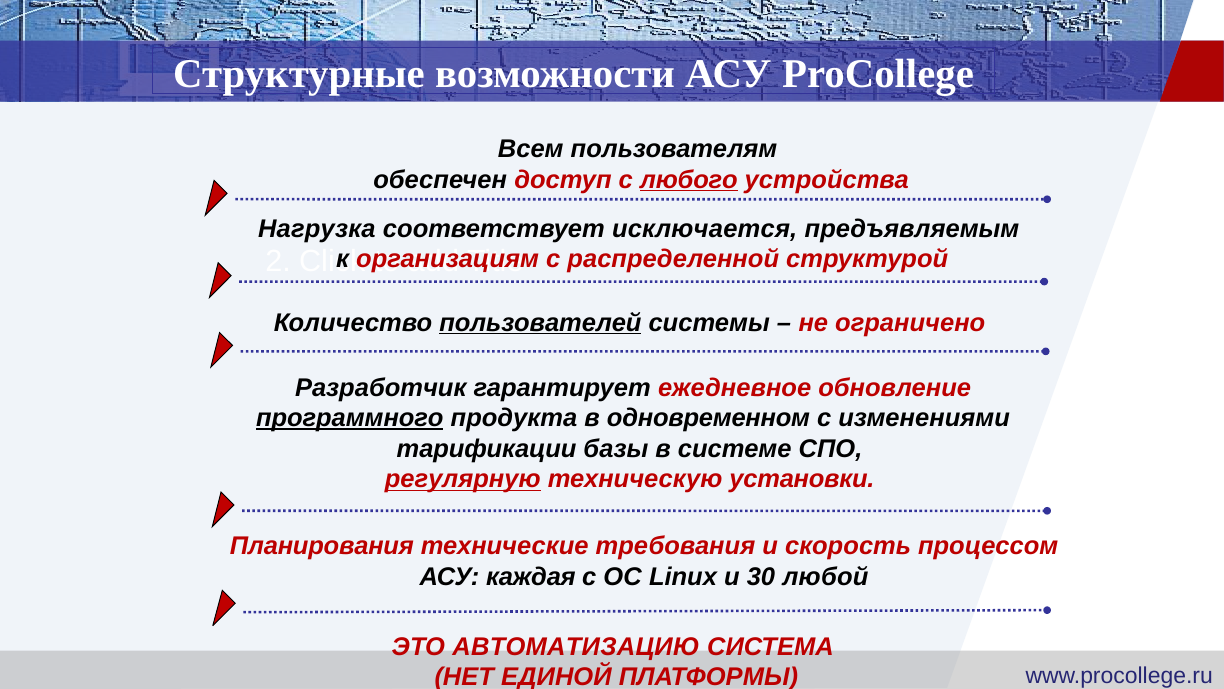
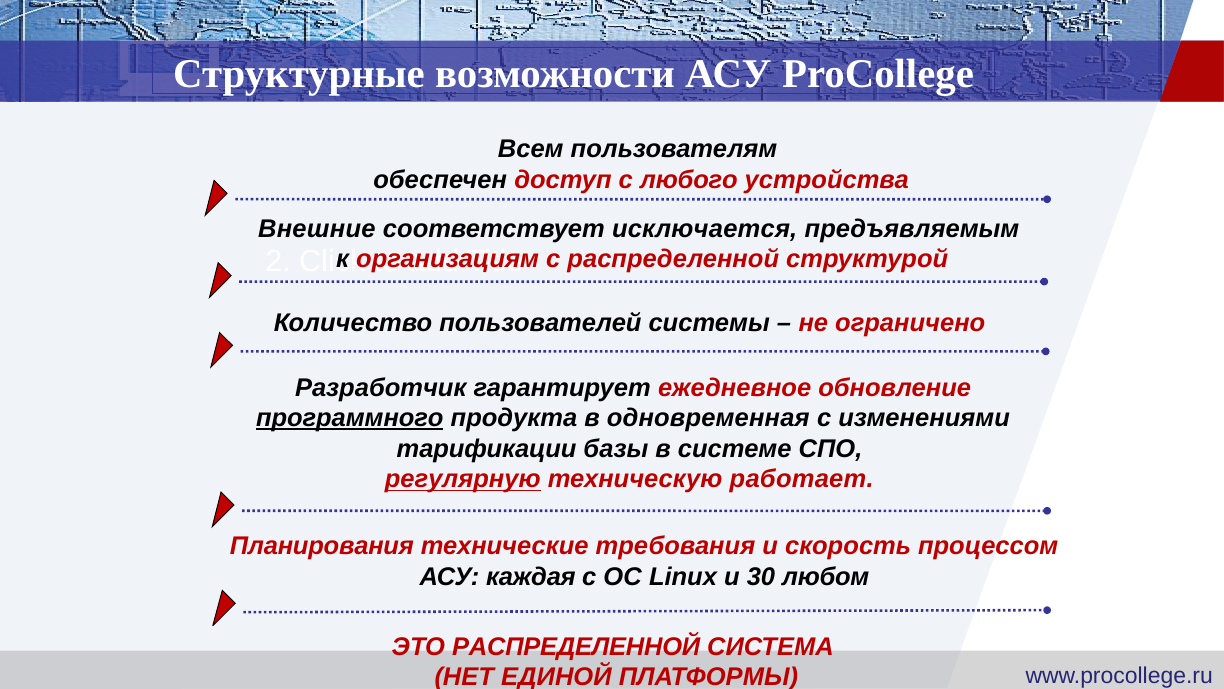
любого underline: present -> none (689, 180)
Нагрузка: Нагрузка -> Внешние (317, 228)
пользователей underline: present -> none (540, 322)
одновременном: одновременном -> одновременная (708, 418)
установки: установки -> работает (802, 479)
любой: любой -> любом (826, 576)
ЭТО АВТОМАТИЗАЦИЮ: АВТОМАТИЗАЦИЮ -> РАСПРЕДЕЛЕННОЙ (576, 646)
